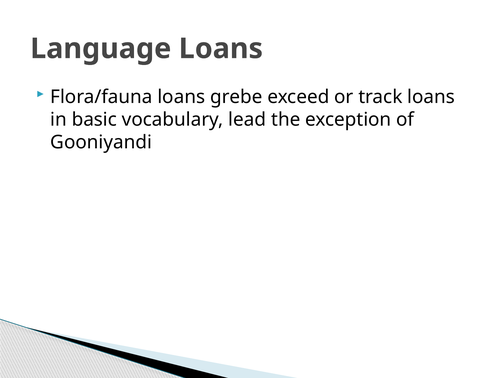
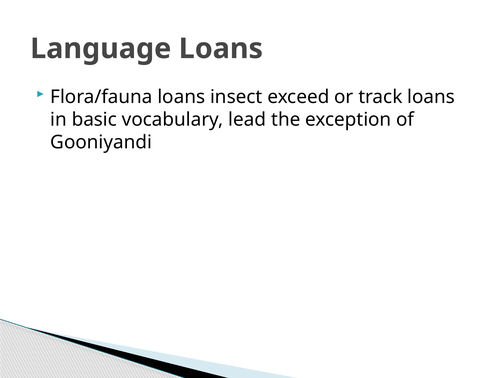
grebe: grebe -> insect (236, 97)
